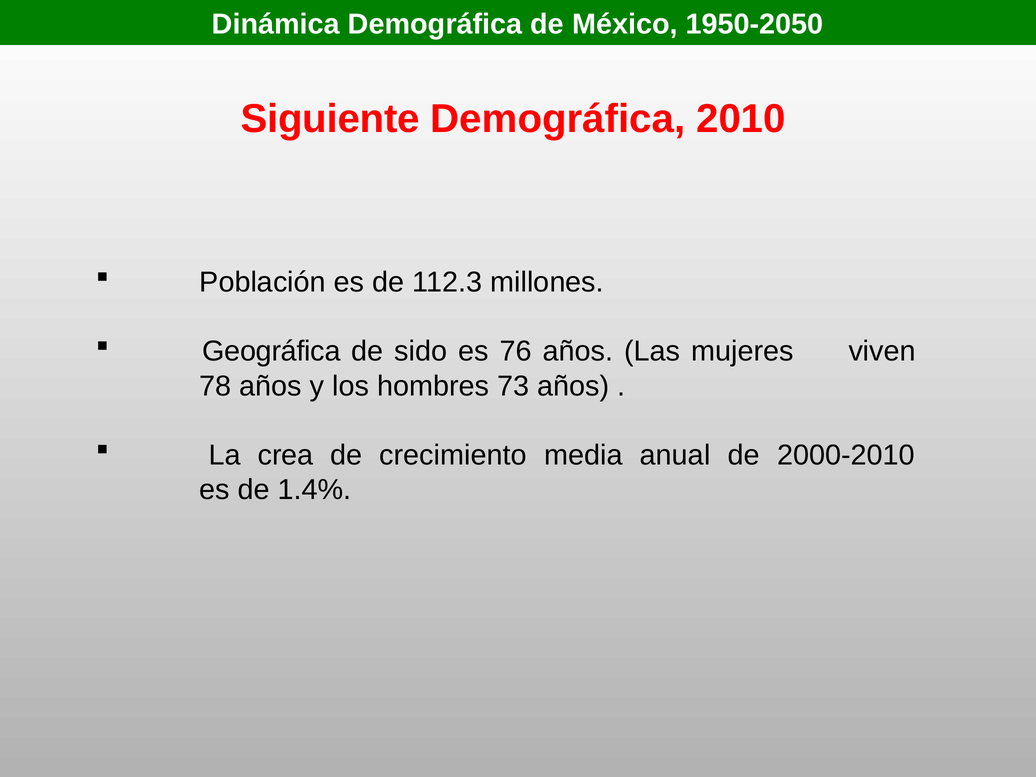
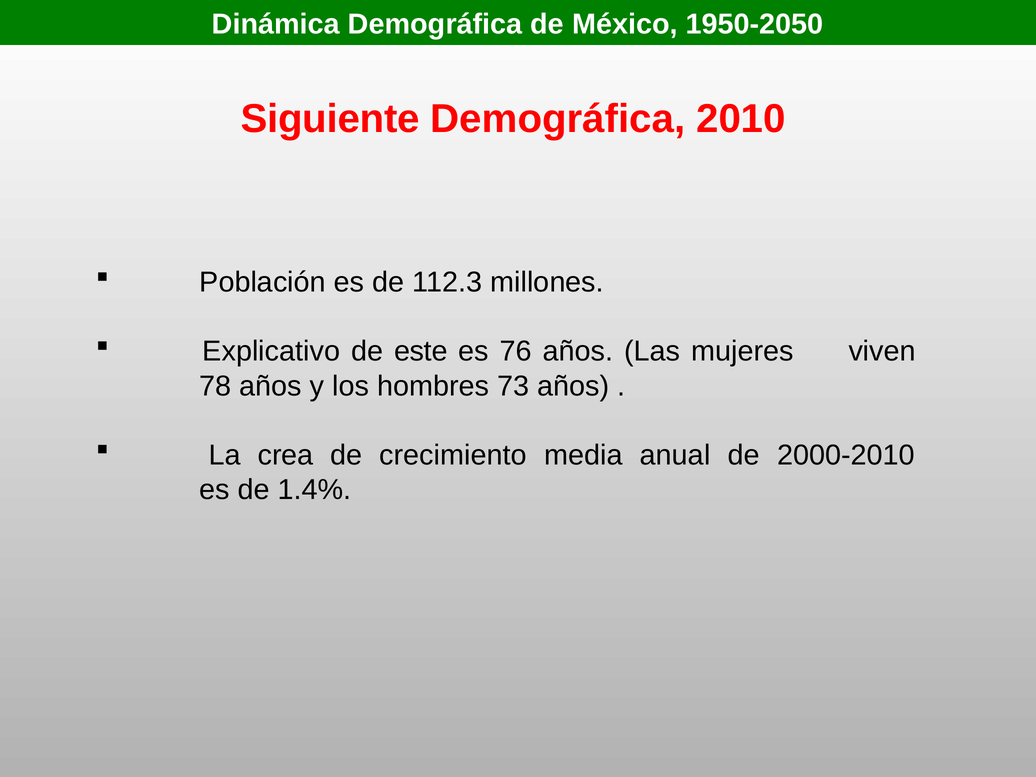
Geográfica: Geográfica -> Explicativo (271, 351)
sido: sido -> este (421, 351)
